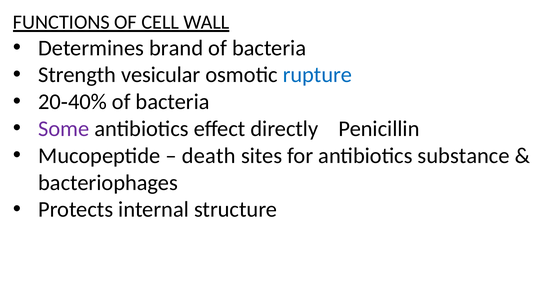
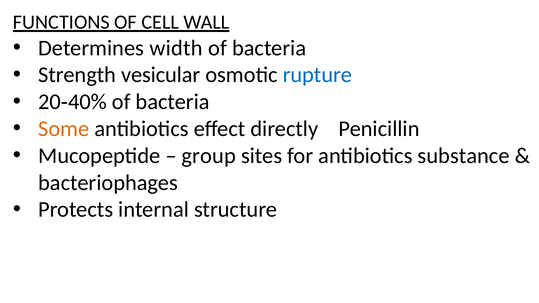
brand: brand -> width (176, 48)
Some colour: purple -> orange (64, 129)
death: death -> group (209, 156)
